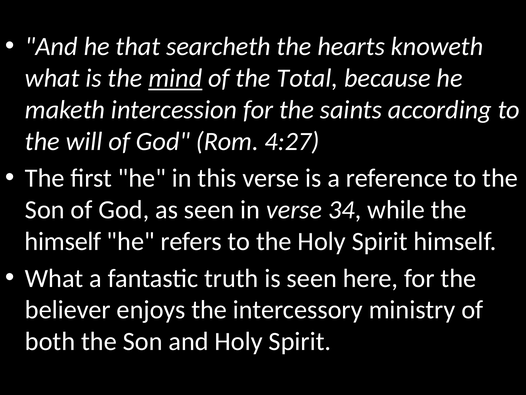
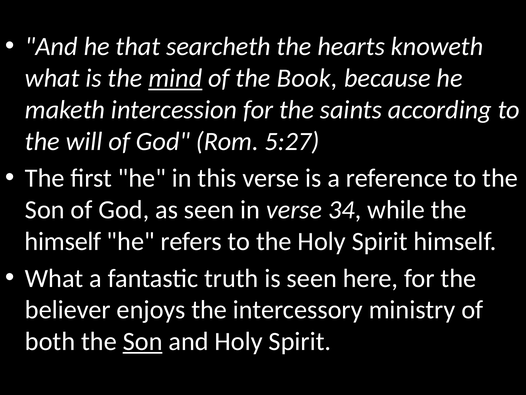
Total: Total -> Book (307, 78)
4:27: 4:27 -> 5:27 (292, 141)
Son underline: none -> present (143, 341)
